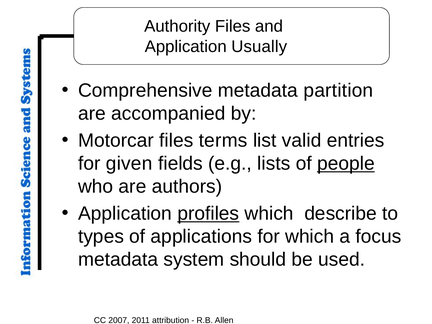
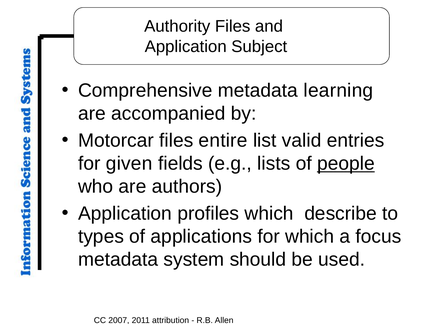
Usually: Usually -> Subject (259, 47)
partition: partition -> learning (338, 91)
terms: terms -> entire (223, 141)
profiles underline: present -> none (208, 214)
